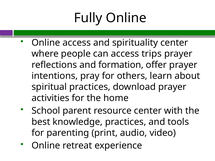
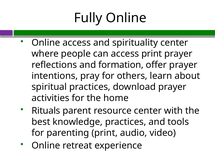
access trips: trips -> print (152, 54)
School: School -> Rituals (46, 111)
